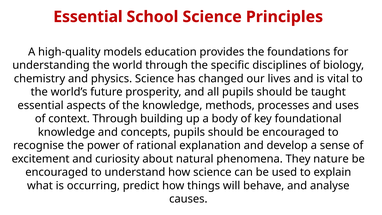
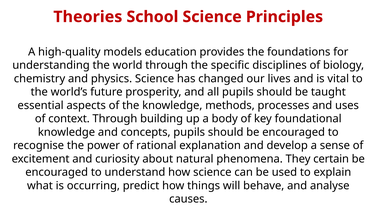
Essential: Essential -> Theories (88, 17)
nature: nature -> certain (331, 159)
